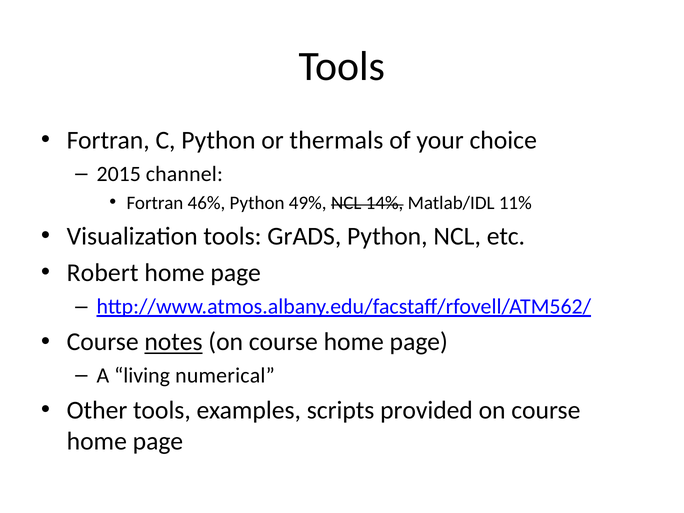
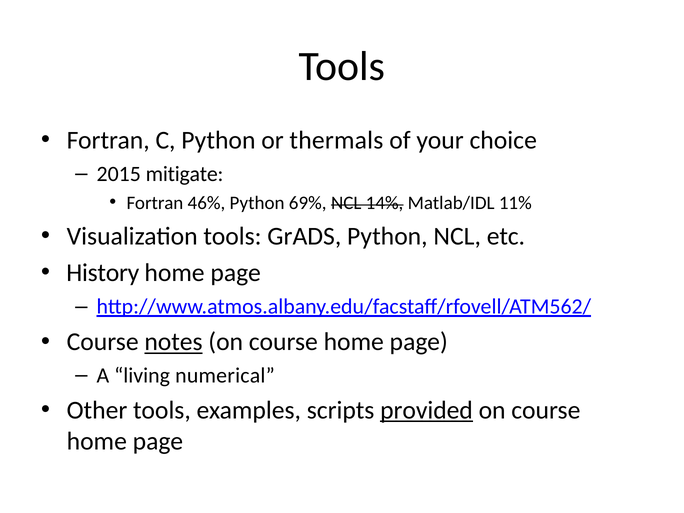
channel: channel -> mitigate (185, 174)
49%: 49% -> 69% (308, 203)
Robert: Robert -> History (103, 273)
provided underline: none -> present (427, 410)
